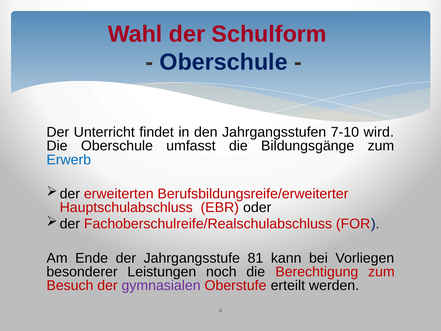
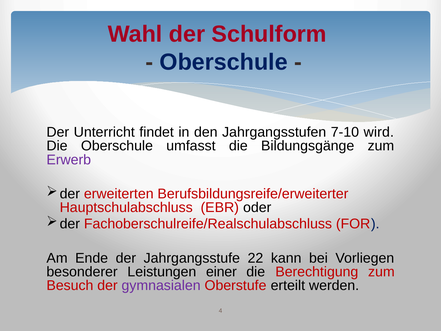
Erwerb colour: blue -> purple (69, 160)
81: 81 -> 22 (255, 258)
noch: noch -> einer (221, 272)
